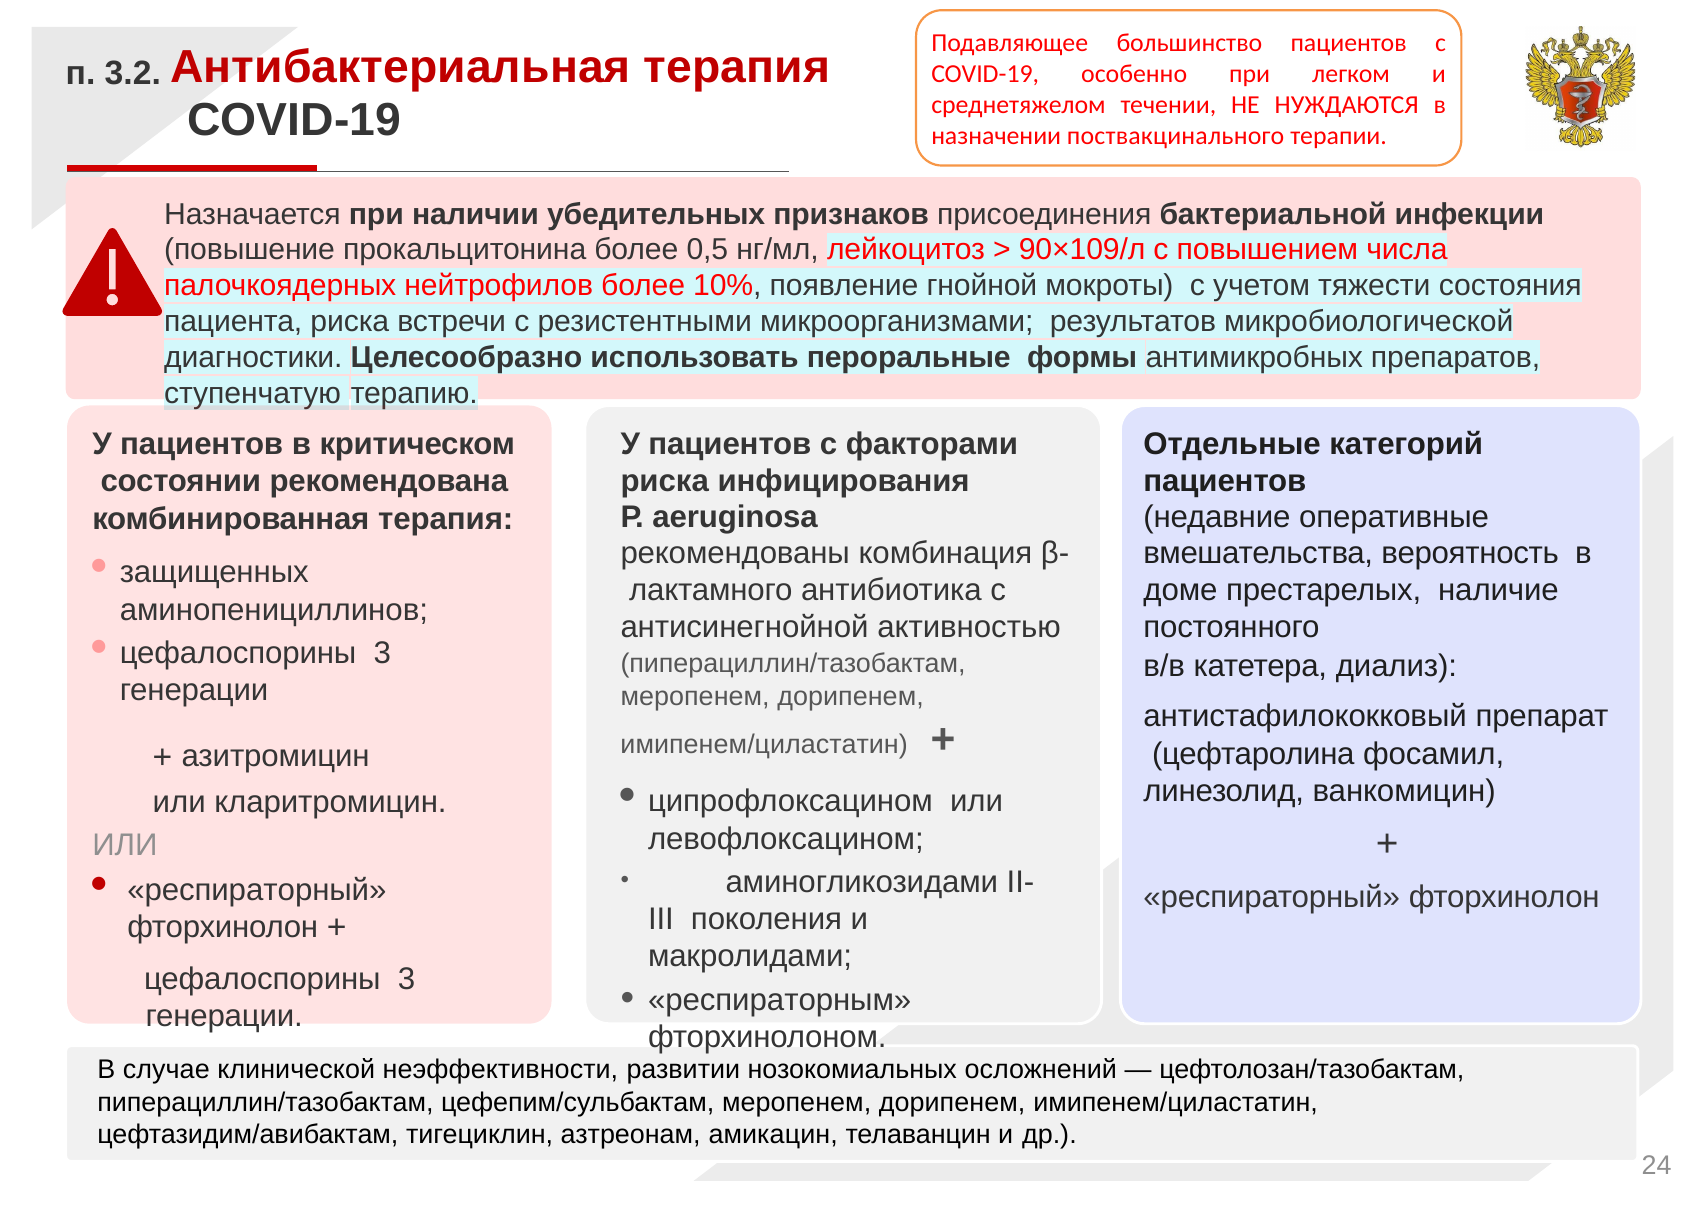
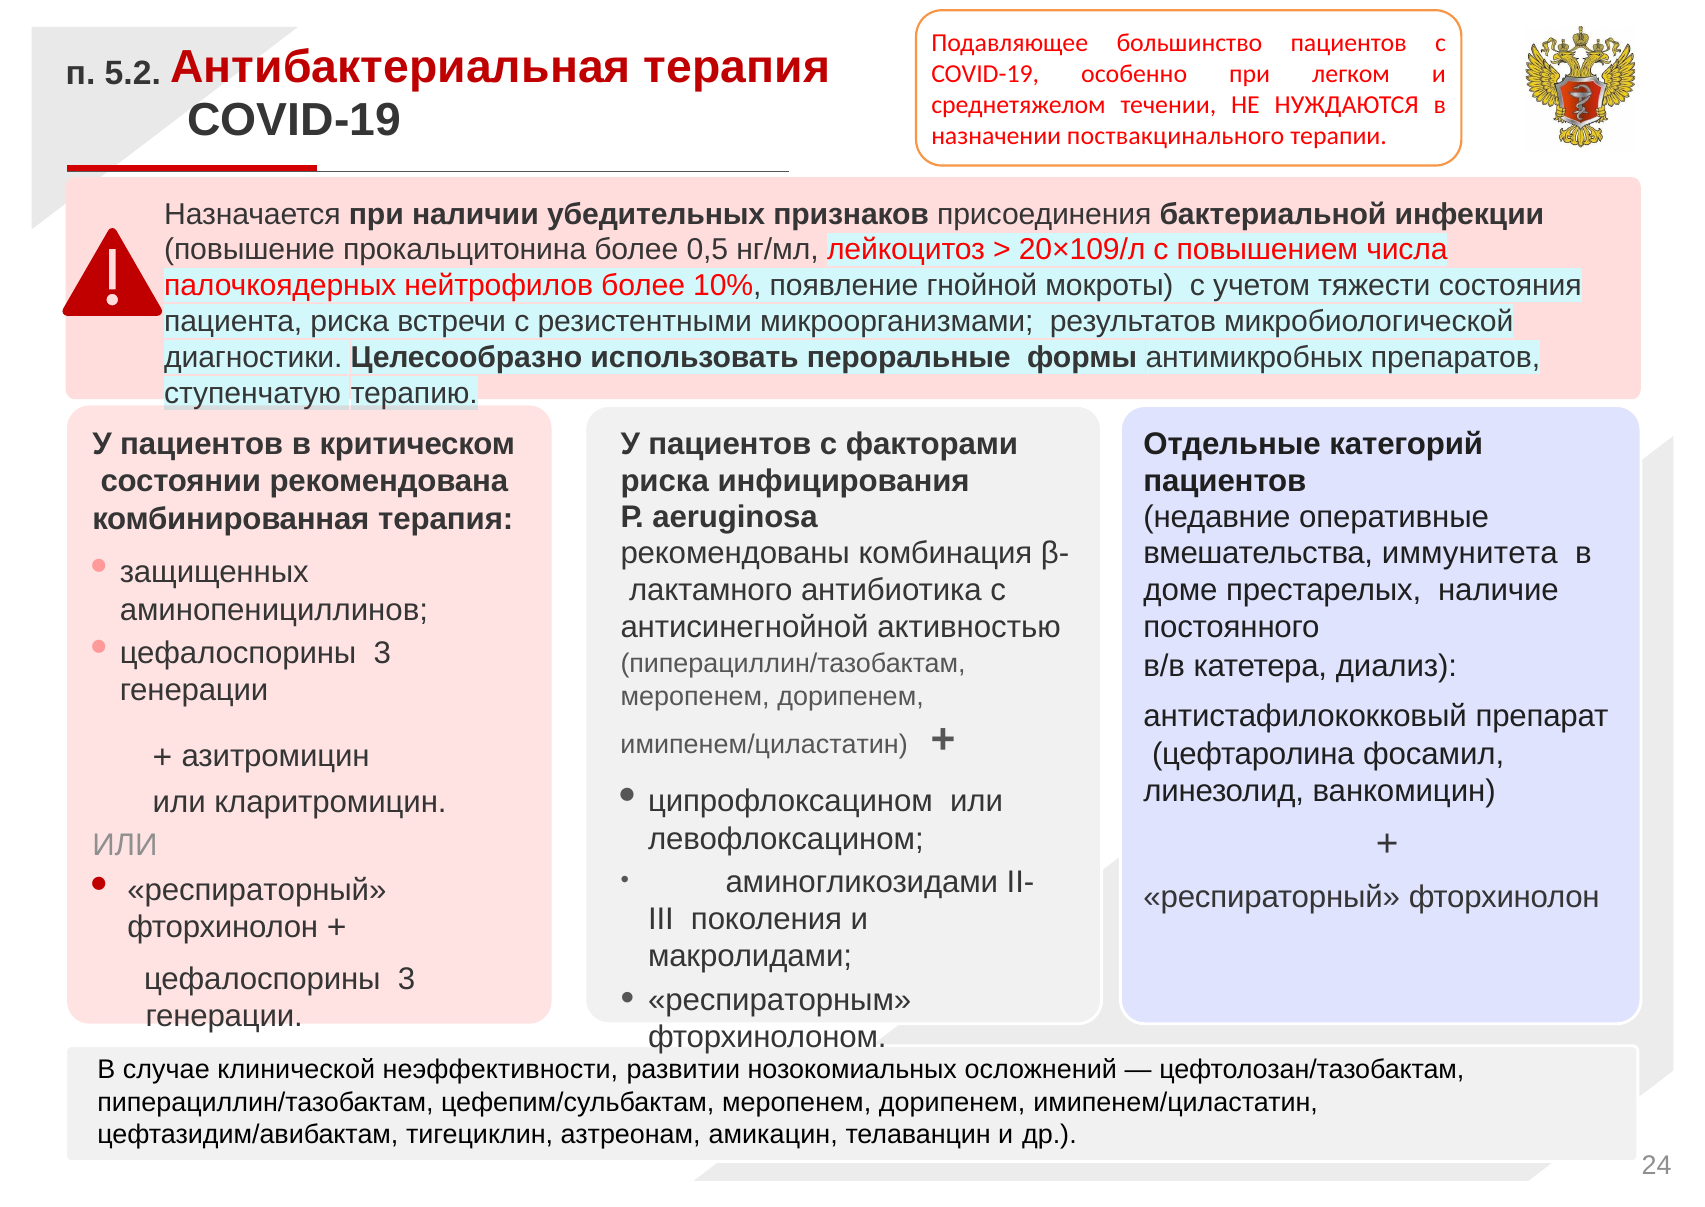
3.2: 3.2 -> 5.2 (133, 73)
90×109/л: 90×109/л -> 20×109/л (1082, 250)
вероятность: вероятность -> иммунитета (1470, 553)
